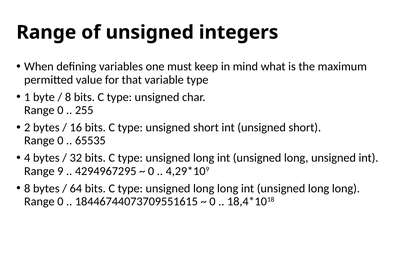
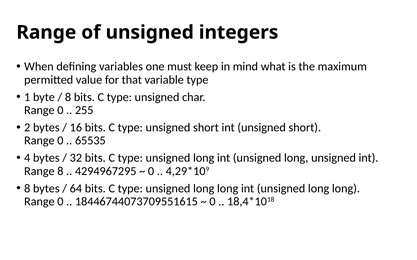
Range 9: 9 -> 8 (60, 171)
